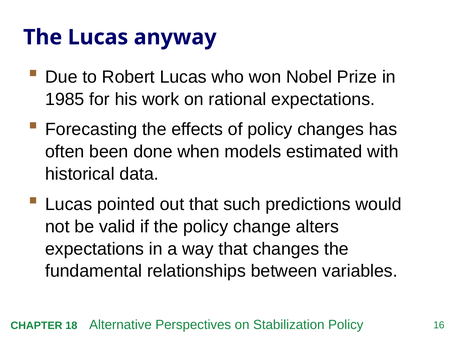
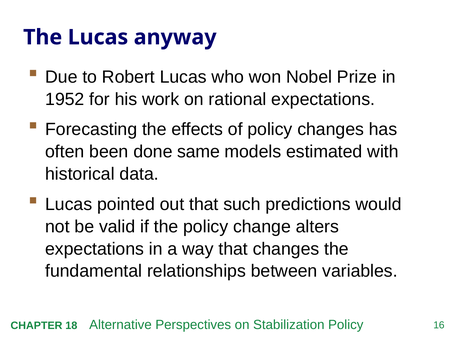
1985: 1985 -> 1952 (65, 99)
when: when -> same (199, 151)
